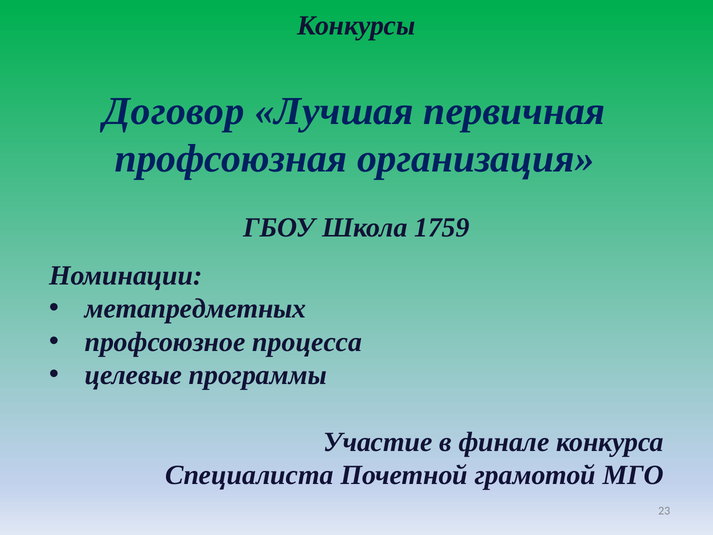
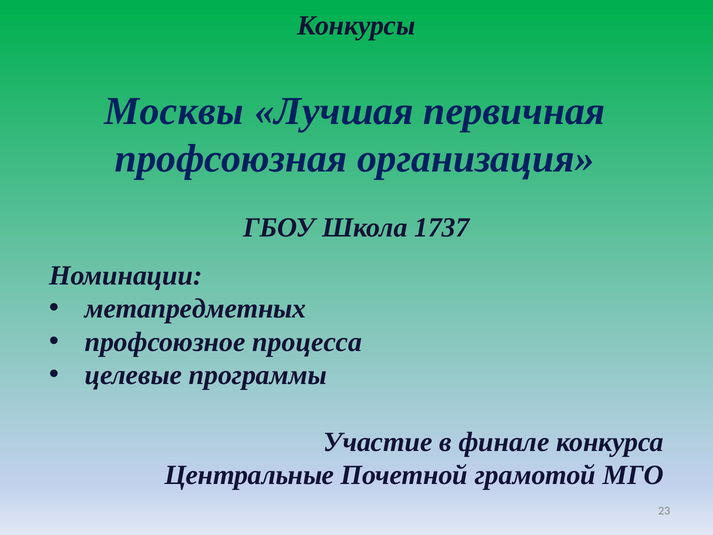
Договор: Договор -> Москвы (174, 111)
1759: 1759 -> 1737 (442, 228)
Специалиста: Специалиста -> Центральные (249, 475)
